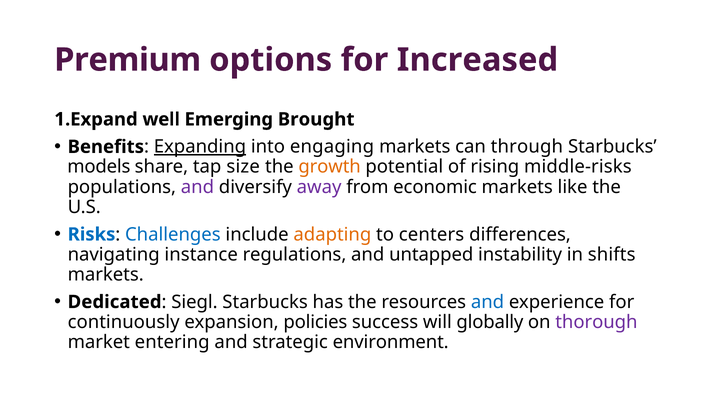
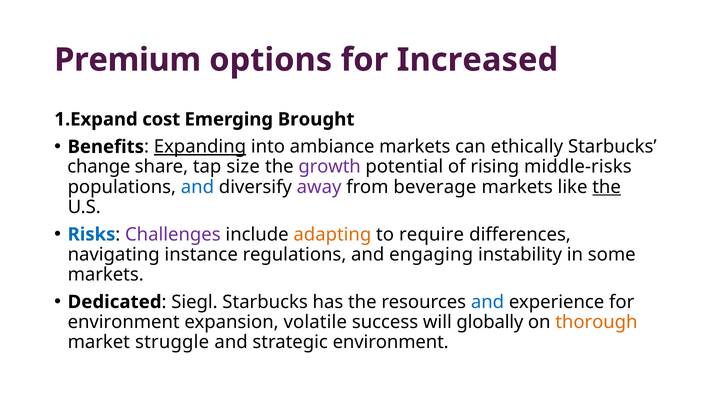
well: well -> cost (161, 119)
engaging: engaging -> ambiance (332, 147)
through: through -> ethically (527, 147)
models: models -> change (99, 167)
growth colour: orange -> purple (330, 167)
and colour: purple -> blue (197, 187)
economic: economic -> beverage (435, 187)
the underline: none -> present (607, 187)
Challenges colour: blue -> purple (173, 234)
centers: centers -> require (432, 234)
untapped: untapped -> engaging (431, 254)
shifts: shifts -> some (612, 254)
continuously: continuously -> environment (124, 322)
policies: policies -> volatile (315, 322)
thorough colour: purple -> orange (596, 322)
entering: entering -> struggle (172, 342)
